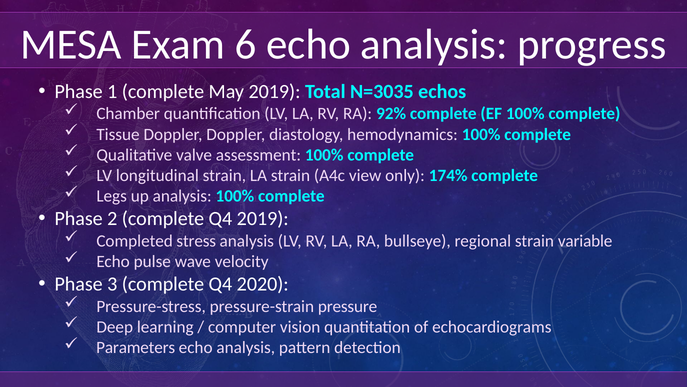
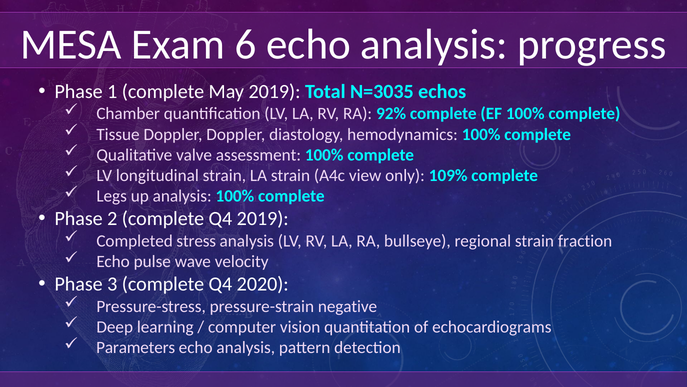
174%: 174% -> 109% (448, 175)
variable: variable -> fraction (585, 241)
pressure: pressure -> negative (348, 306)
